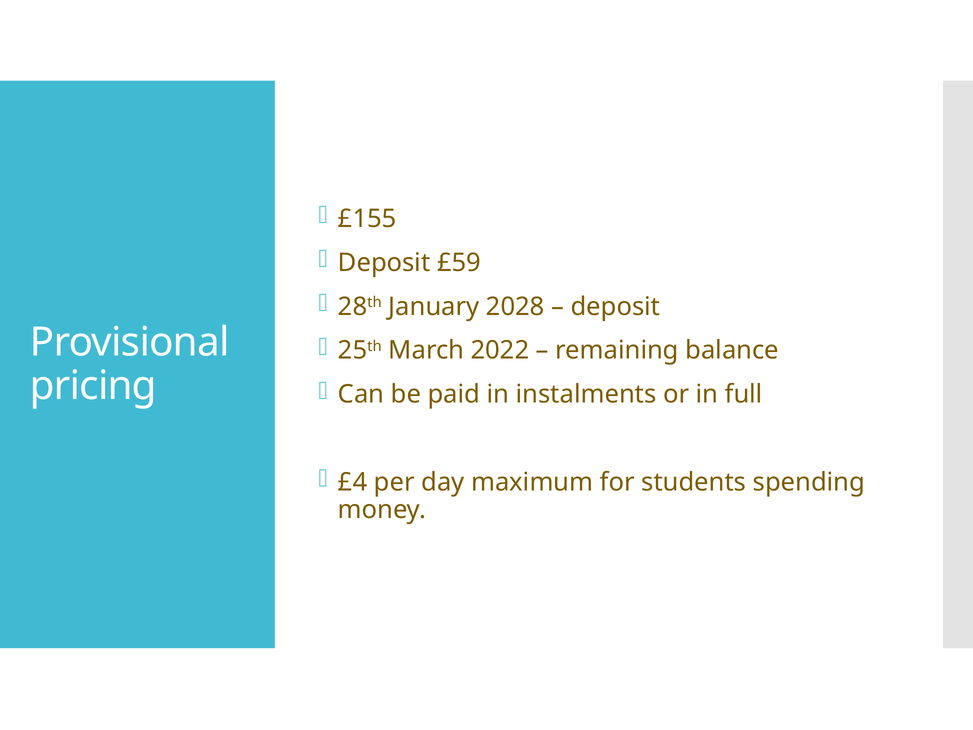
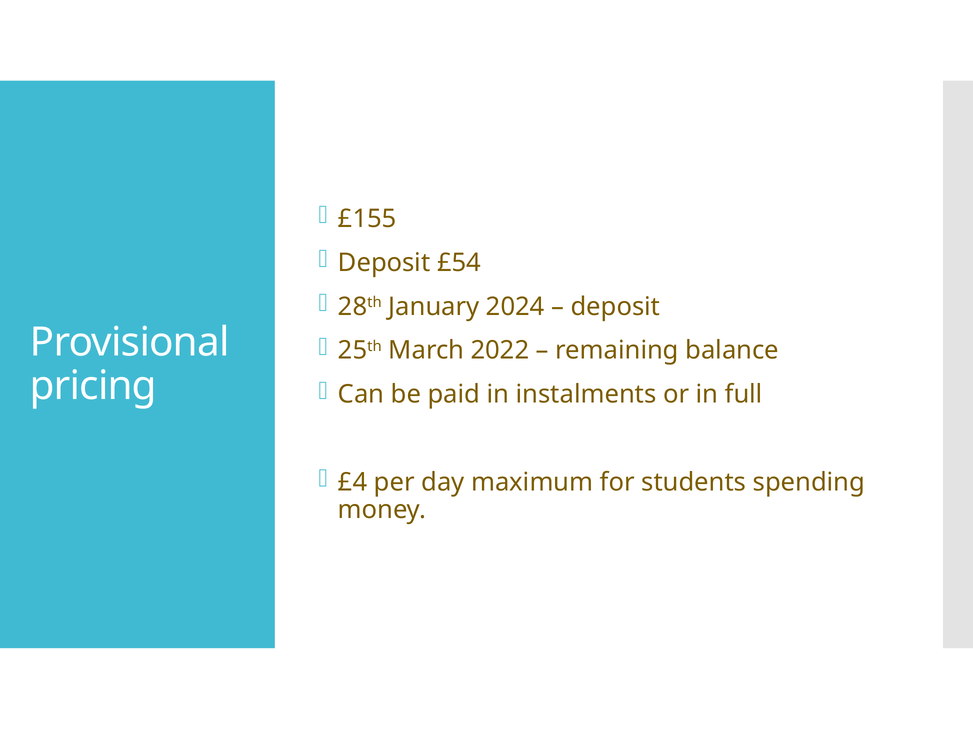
£59: £59 -> £54 (459, 263)
2028: 2028 -> 2024 (515, 306)
